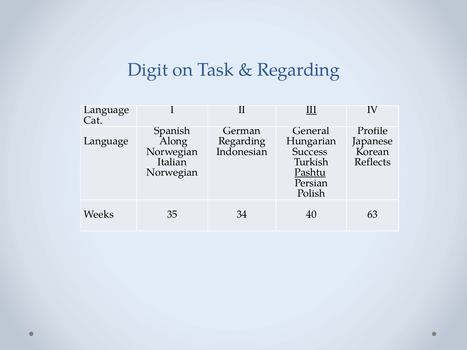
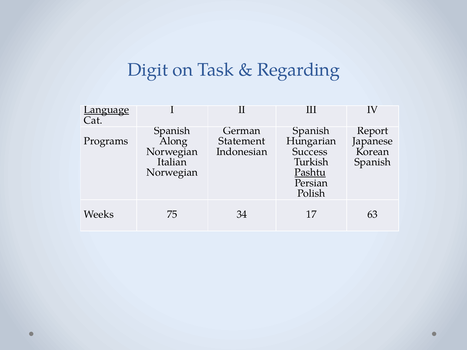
Language underline: none -> present (107, 110)
III underline: present -> none (311, 110)
General: General -> Spanish (311, 131)
Profile: Profile -> Report (373, 131)
Language: Language -> Programs (106, 141)
Regarding: Regarding -> Statement (242, 141)
Reflects: Reflects -> Spanish (373, 162)
35: 35 -> 75 (172, 214)
40: 40 -> 17 (311, 214)
